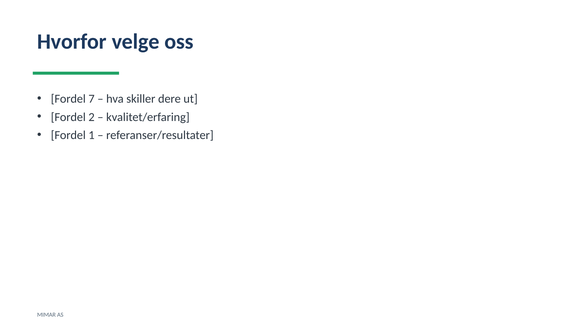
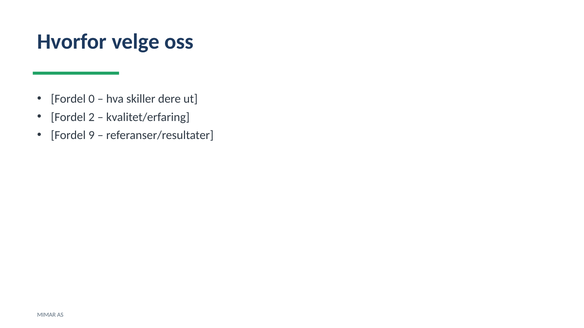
7: 7 -> 0 (92, 99)
1: 1 -> 9 (92, 135)
